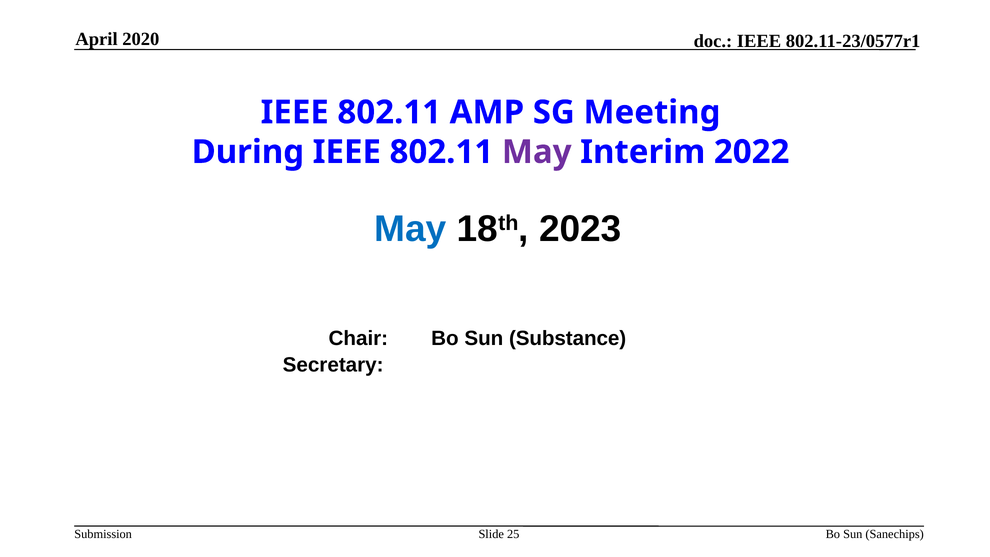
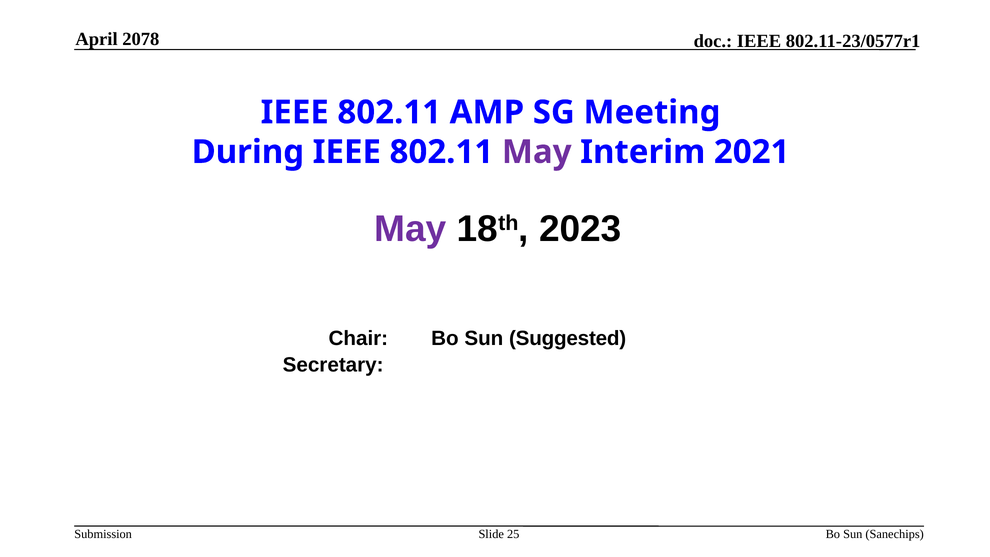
2020: 2020 -> 2078 (141, 39)
2022: 2022 -> 2021 (752, 152)
May colour: blue -> purple (411, 229)
Substance: Substance -> Suggested (568, 338)
